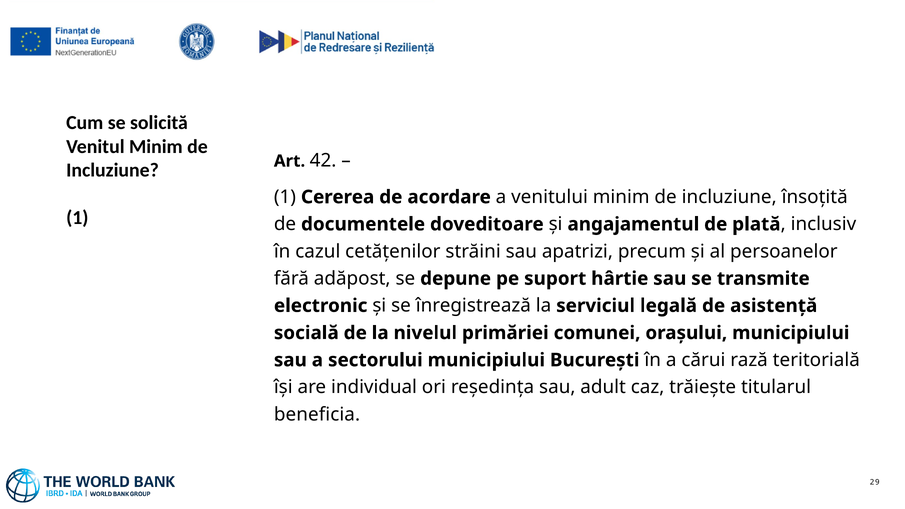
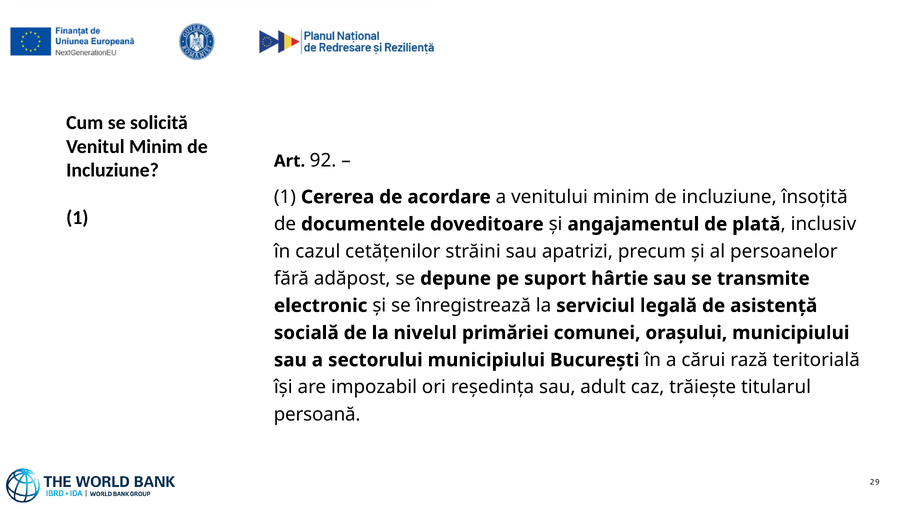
42: 42 -> 92 (323, 160)
individual: individual -> impozabil (374, 387)
beneficia: beneficia -> persoană (317, 414)
